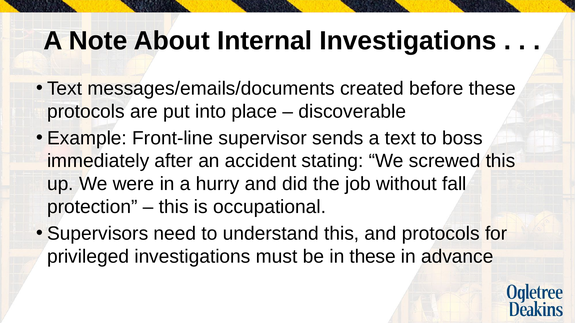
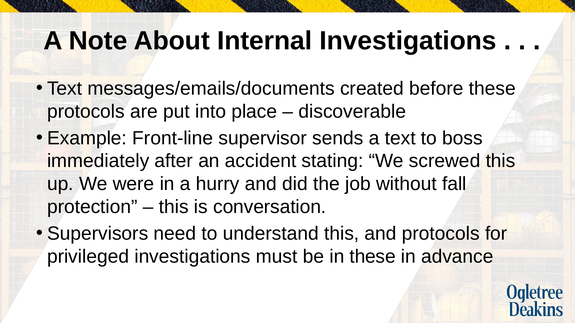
occupational: occupational -> conversation (270, 207)
